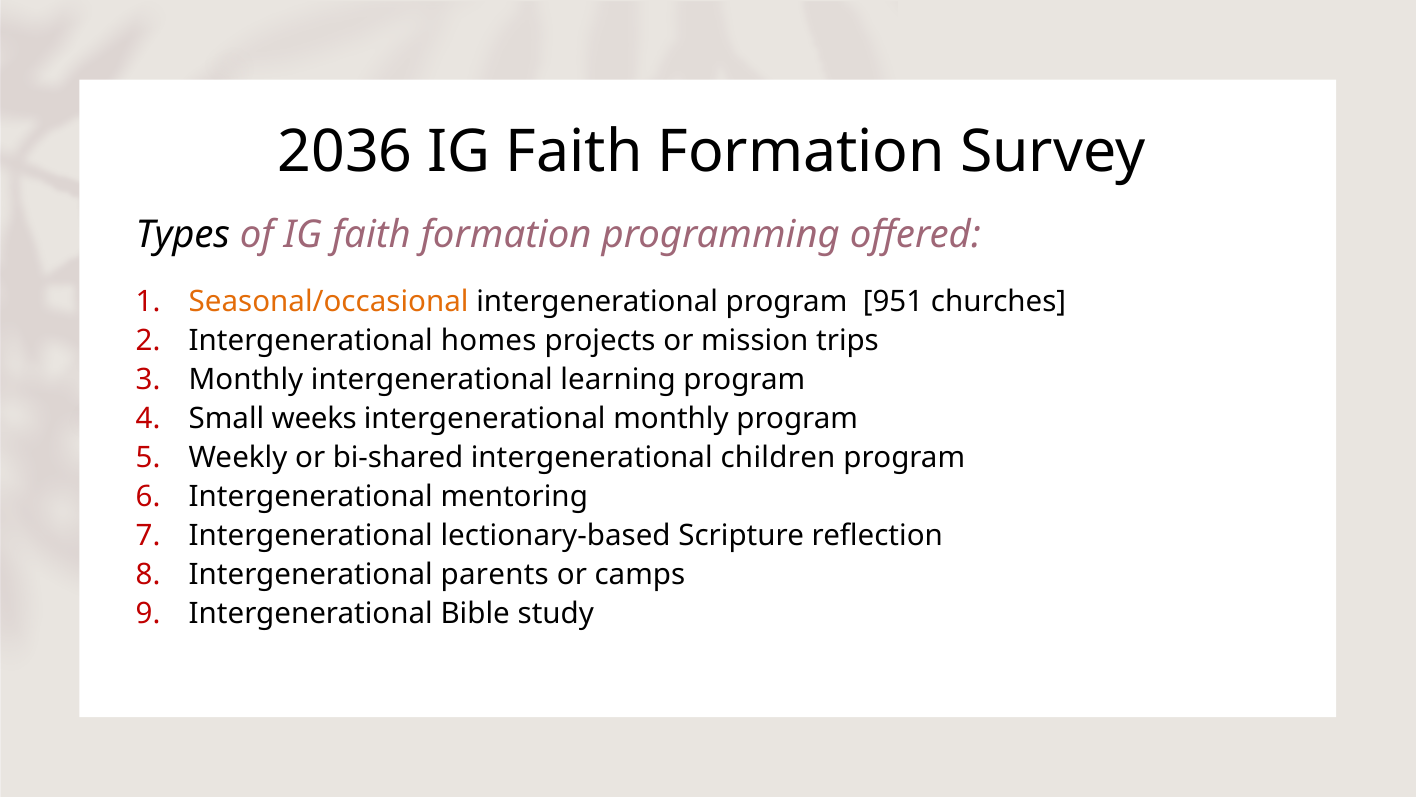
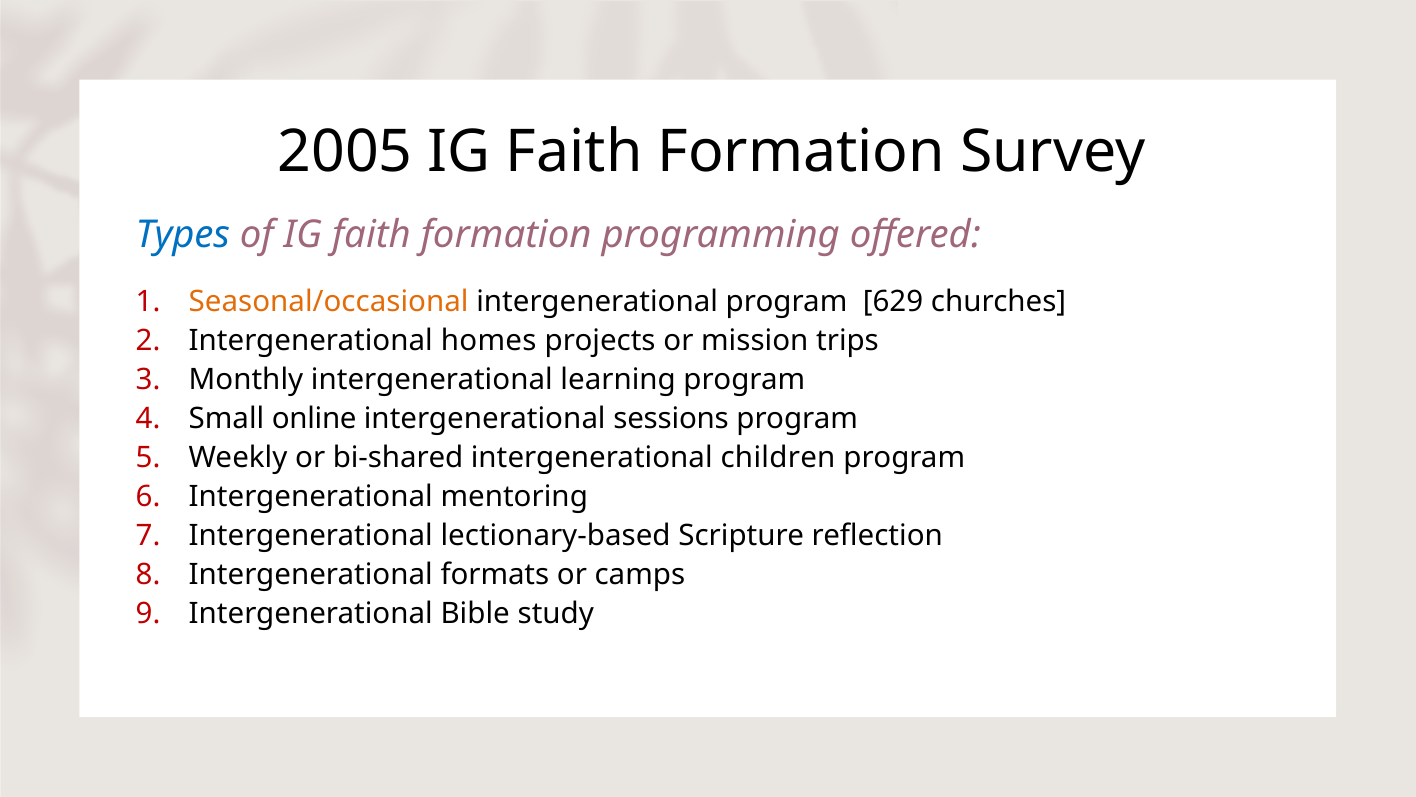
2036: 2036 -> 2005 (345, 152)
Types colour: black -> blue (183, 235)
951: 951 -> 629 (893, 302)
weeks: weeks -> online (314, 419)
intergenerational monthly: monthly -> sessions (671, 419)
parents: parents -> formats (495, 574)
